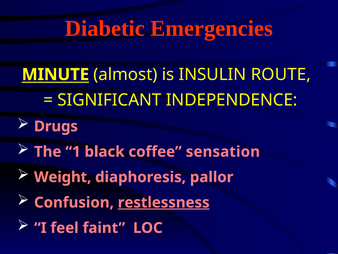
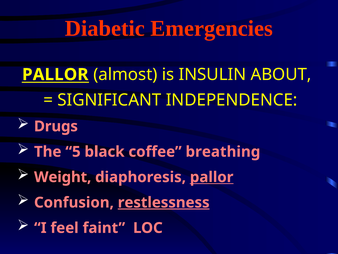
MINUTE: MINUTE -> PALLOR (55, 74)
ROUTE: ROUTE -> ABOUT (281, 74)
1: 1 -> 5 (73, 151)
sensation: sensation -> breathing (223, 151)
pallor underline: none -> present (212, 177)
